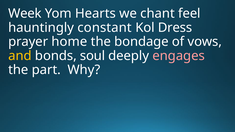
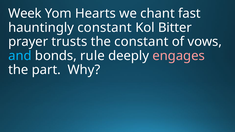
feel: feel -> fast (189, 14)
Dress: Dress -> Bitter (175, 28)
home: home -> trusts (69, 42)
the bondage: bondage -> constant (141, 42)
and colour: yellow -> light blue (20, 56)
soul: soul -> rule (92, 56)
